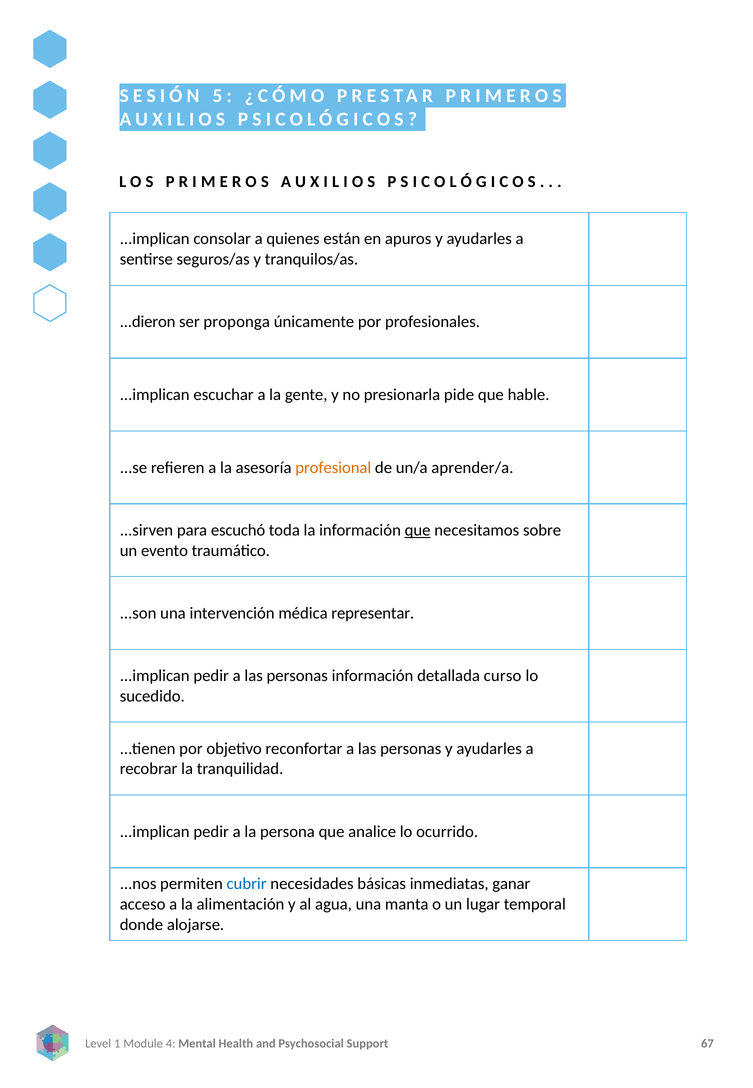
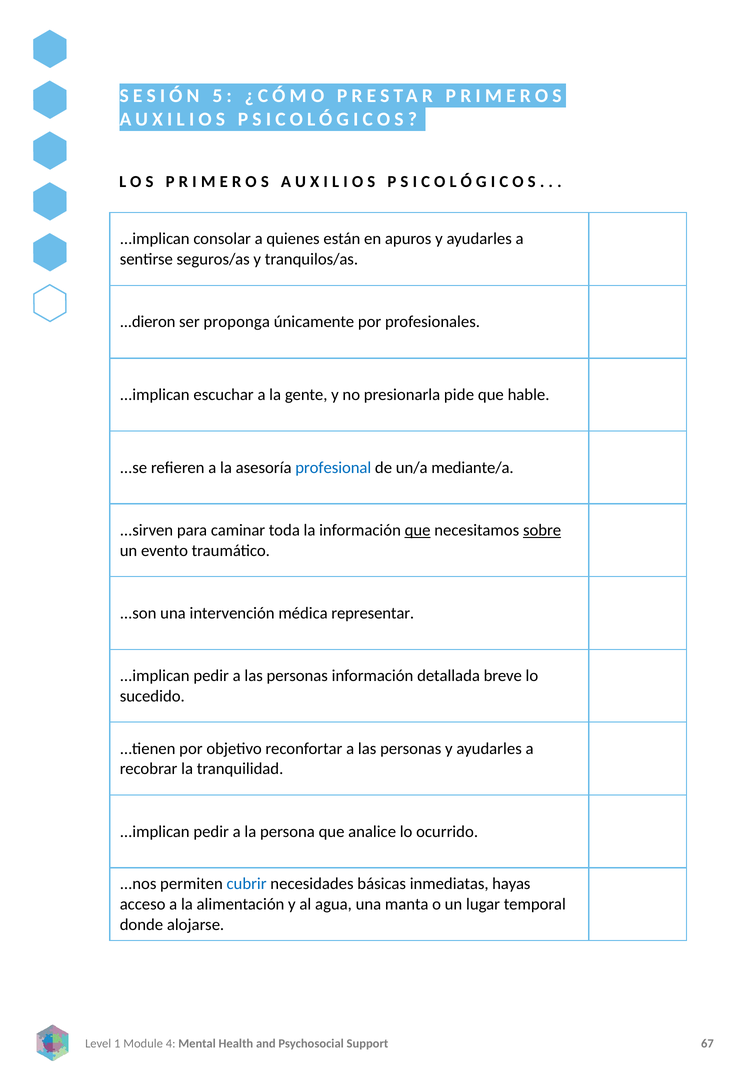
profesional colour: orange -> blue (333, 467)
aprender/a: aprender/a -> mediante/a (473, 467)
escuchó: escuchó -> caminar (238, 530)
sobre underline: none -> present (542, 530)
curso: curso -> breve (503, 676)
ganar: ganar -> hayas (511, 884)
